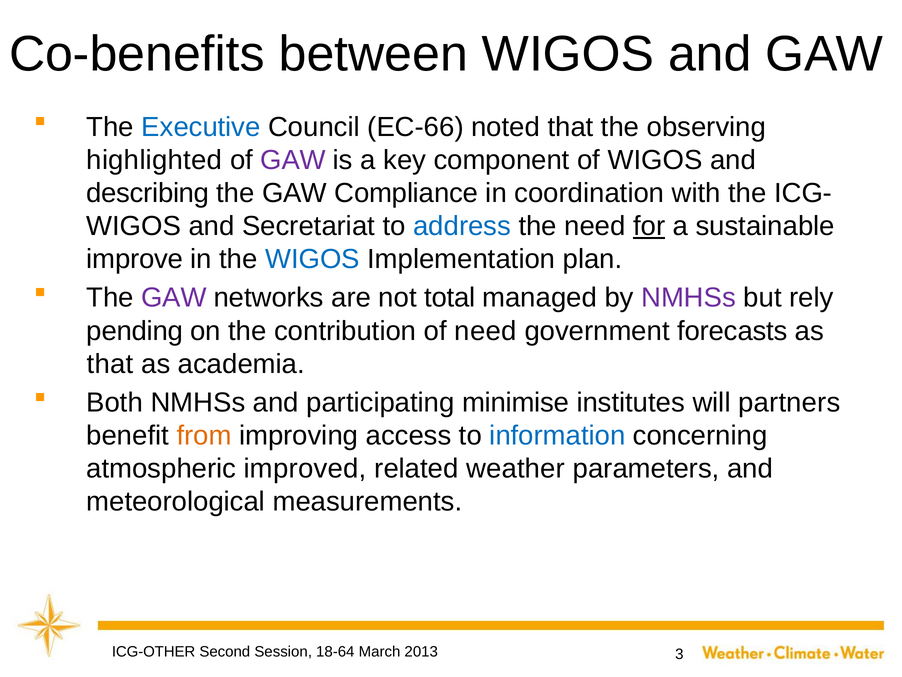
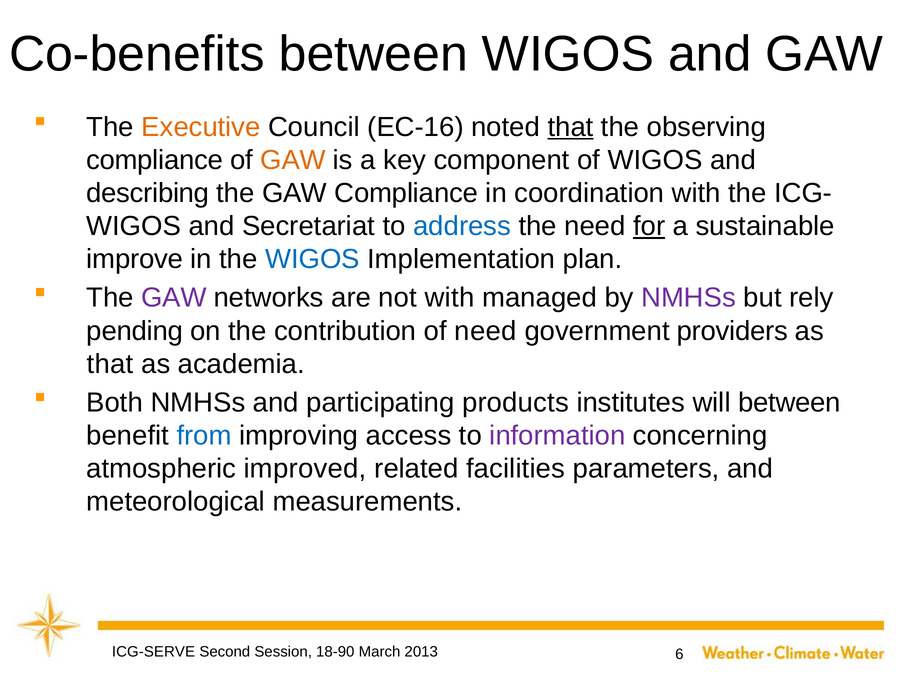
Executive colour: blue -> orange (201, 127)
EC-66: EC-66 -> EC-16 (416, 127)
that underline: none -> present (571, 127)
highlighted: highlighted -> compliance (155, 160)
GAW colour: purple -> orange (293, 160)
not total: total -> with (449, 298)
forecasts: forecasts -> providers (732, 331)
minimise: minimise -> products (515, 402)
will partners: partners -> between (790, 402)
from colour: orange -> blue (204, 435)
information colour: blue -> purple (557, 435)
weather: weather -> facilities (516, 468)
ICG-OTHER: ICG-OTHER -> ICG-SERVE (153, 651)
18-64: 18-64 -> 18-90 (335, 651)
3: 3 -> 6 (679, 654)
